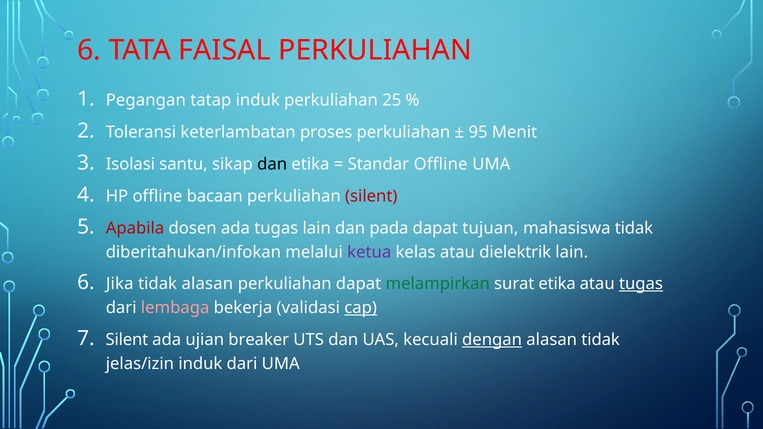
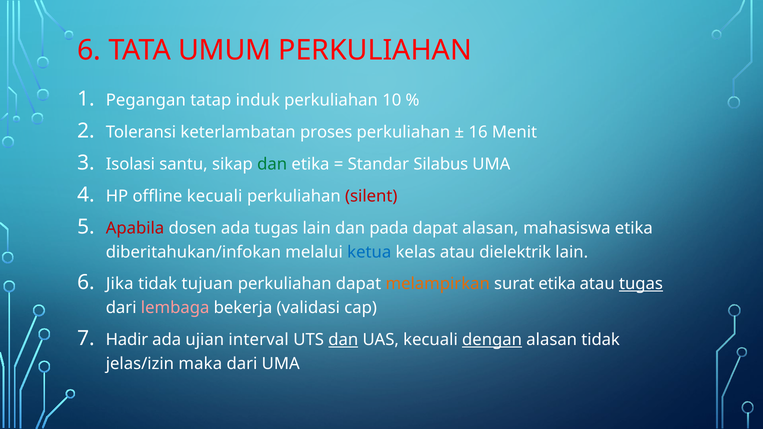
FAISAL: FAISAL -> UMUM (225, 50)
25: 25 -> 10 (392, 100)
95: 95 -> 16 (478, 132)
dan colour: black -> green (272, 164)
Standar Offline: Offline -> Silabus (441, 164)
offline bacaan: bacaan -> kecuali (215, 196)
dapat tujuan: tujuan -> alasan (490, 228)
mahasiswa tidak: tidak -> etika (634, 228)
ketua colour: purple -> blue (369, 252)
tidak alasan: alasan -> tujuan (207, 284)
melampirkan colour: green -> orange (438, 284)
cap underline: present -> none (361, 308)
Silent: Silent -> Hadir (127, 340)
breaker: breaker -> interval (259, 340)
dan underline: none -> present (343, 340)
jelas/izin induk: induk -> maka (200, 364)
